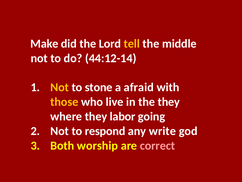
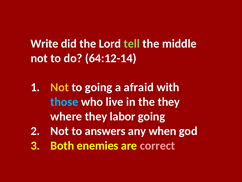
Make: Make -> Write (44, 44)
tell colour: yellow -> light green (132, 44)
44:12-14: 44:12-14 -> 64:12-14 (111, 58)
to stone: stone -> going (99, 87)
those colour: yellow -> light blue (64, 102)
respond: respond -> answers (105, 131)
write: write -> when (163, 131)
worship: worship -> enemies (98, 145)
